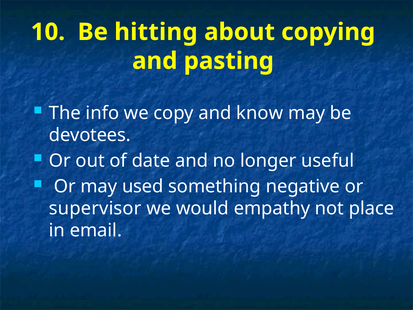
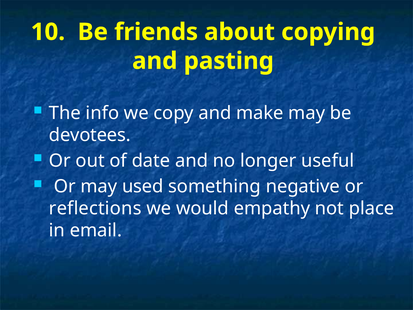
hitting: hitting -> friends (156, 32)
know: know -> make (260, 113)
supervisor: supervisor -> reflections (95, 208)
